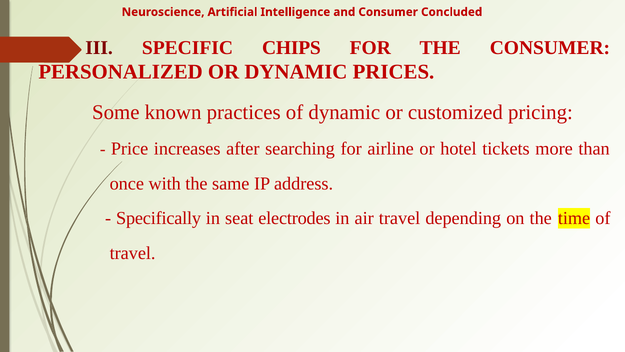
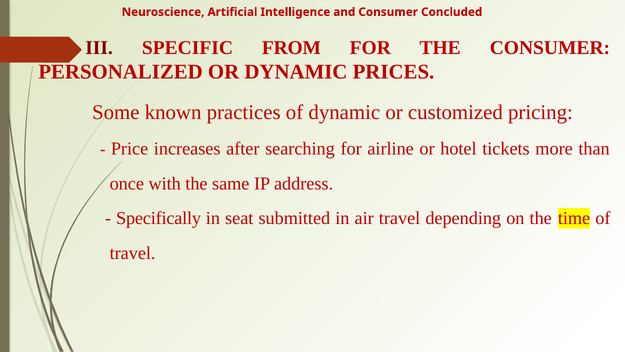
CHIPS: CHIPS -> FROM (291, 48)
electrodes: electrodes -> submitted (294, 218)
